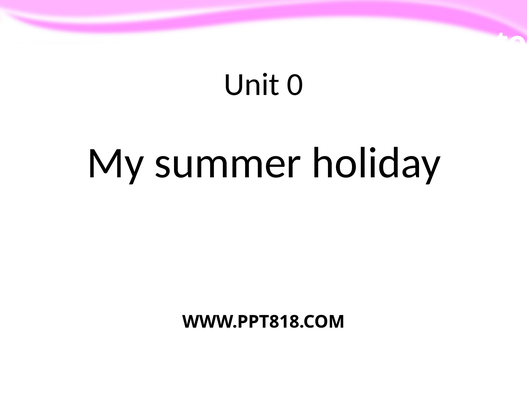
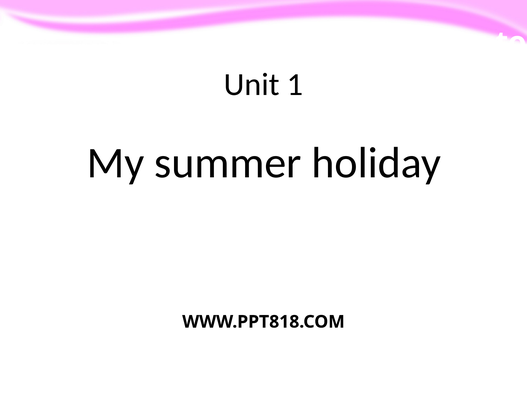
Unit 0: 0 -> 1 (295, 84)
